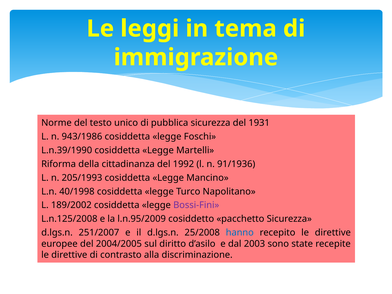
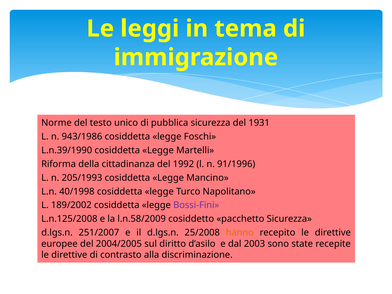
91/1936: 91/1936 -> 91/1996 (236, 164)
l.n.95/2009: l.n.95/2009 -> l.n.58/2009 (142, 219)
hanno colour: blue -> orange (240, 233)
